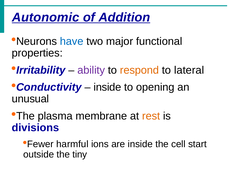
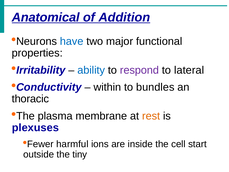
Autonomic: Autonomic -> Anatomical (46, 17)
ability colour: purple -> blue (91, 70)
respond colour: orange -> purple (139, 70)
inside: inside -> within (107, 87)
opening: opening -> bundles (155, 87)
unusual: unusual -> thoracic (30, 99)
divisions: divisions -> plexuses (35, 128)
